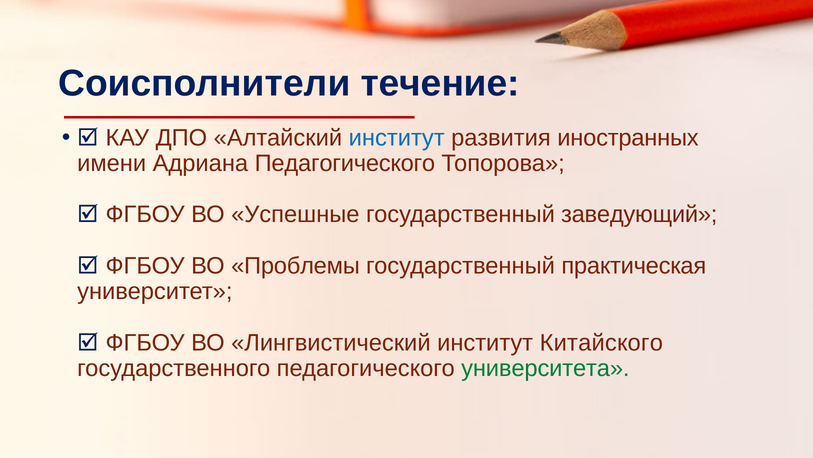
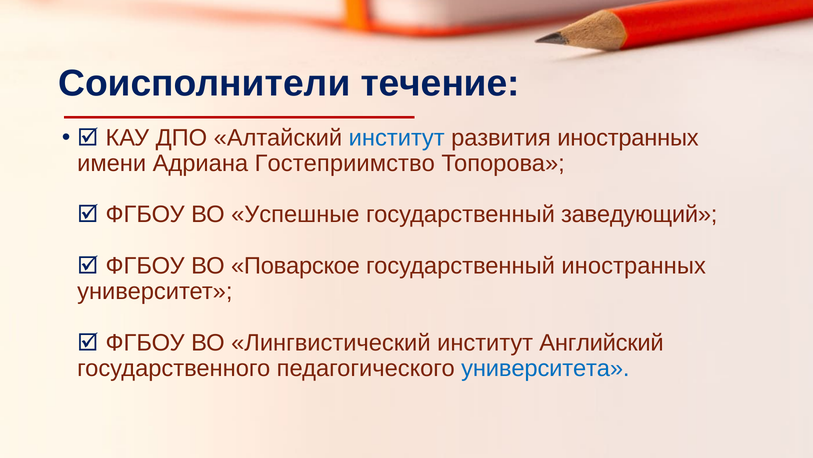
Адриана Педагогического: Педагогического -> Гостеприимство (345, 163)
Проблемы: Проблемы -> Поварское (295, 266)
государственный практическая: практическая -> иностранных (634, 266)
Китайского: Китайского -> Английский (602, 342)
университета colour: green -> blue (545, 368)
